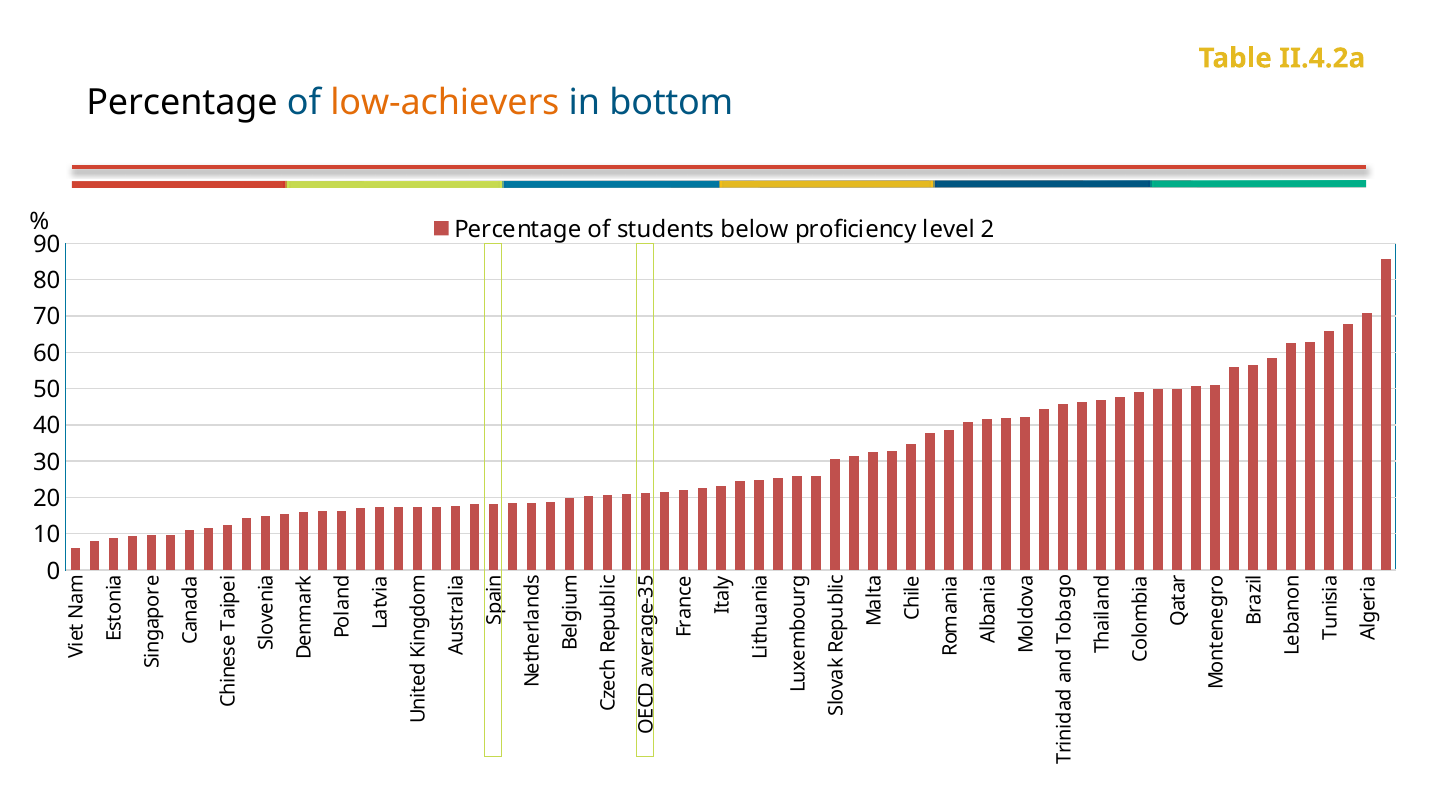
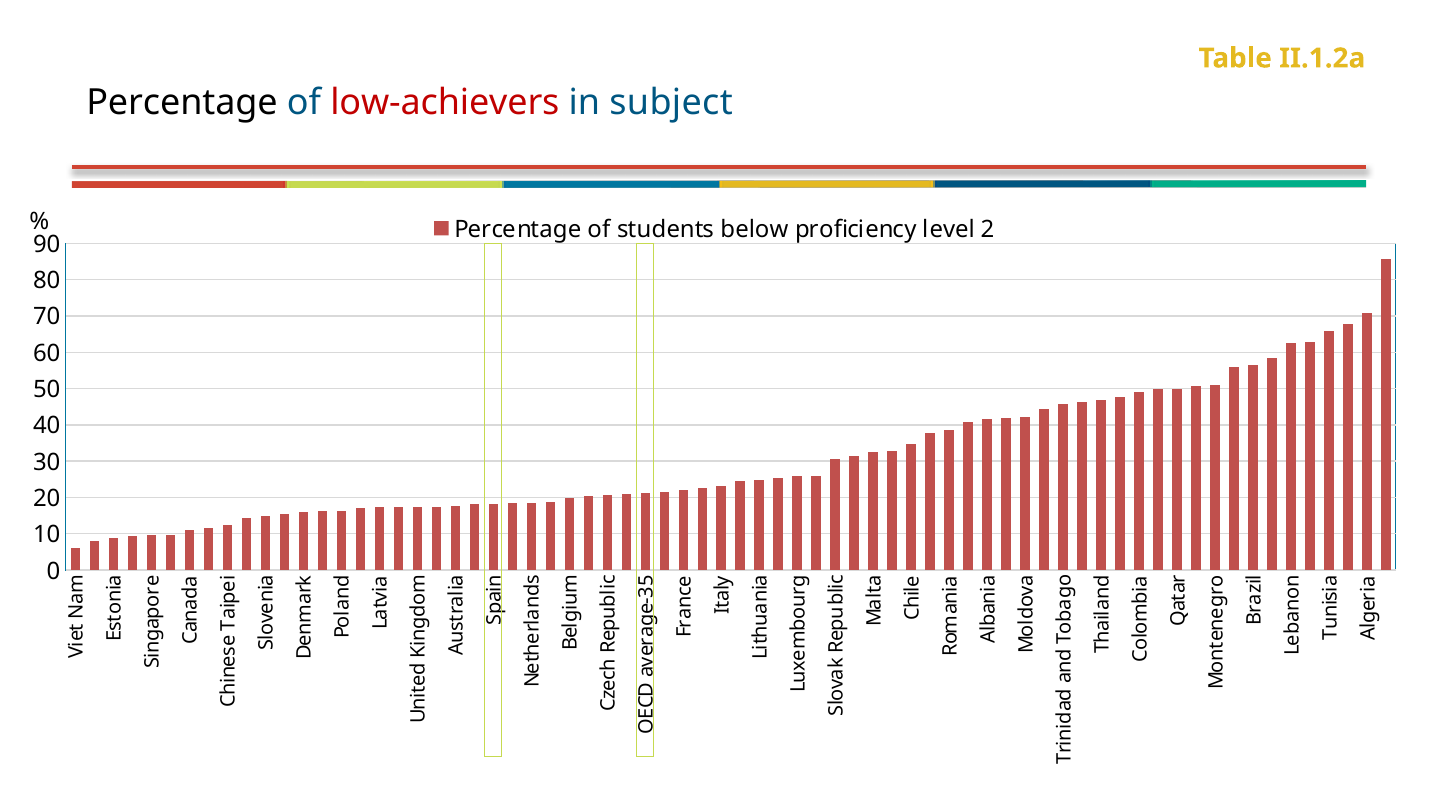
II.4.2a: II.4.2a -> II.1.2a (1322, 58)
low-achievers colour: orange -> red (445, 102)
bottom: bottom -> subject (671, 102)
